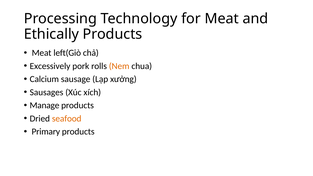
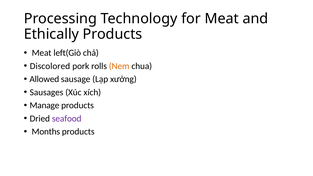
Excessively: Excessively -> Discolored (50, 66)
Calcium: Calcium -> Allowed (44, 79)
seafood colour: orange -> purple (67, 119)
Primary: Primary -> Months (46, 132)
